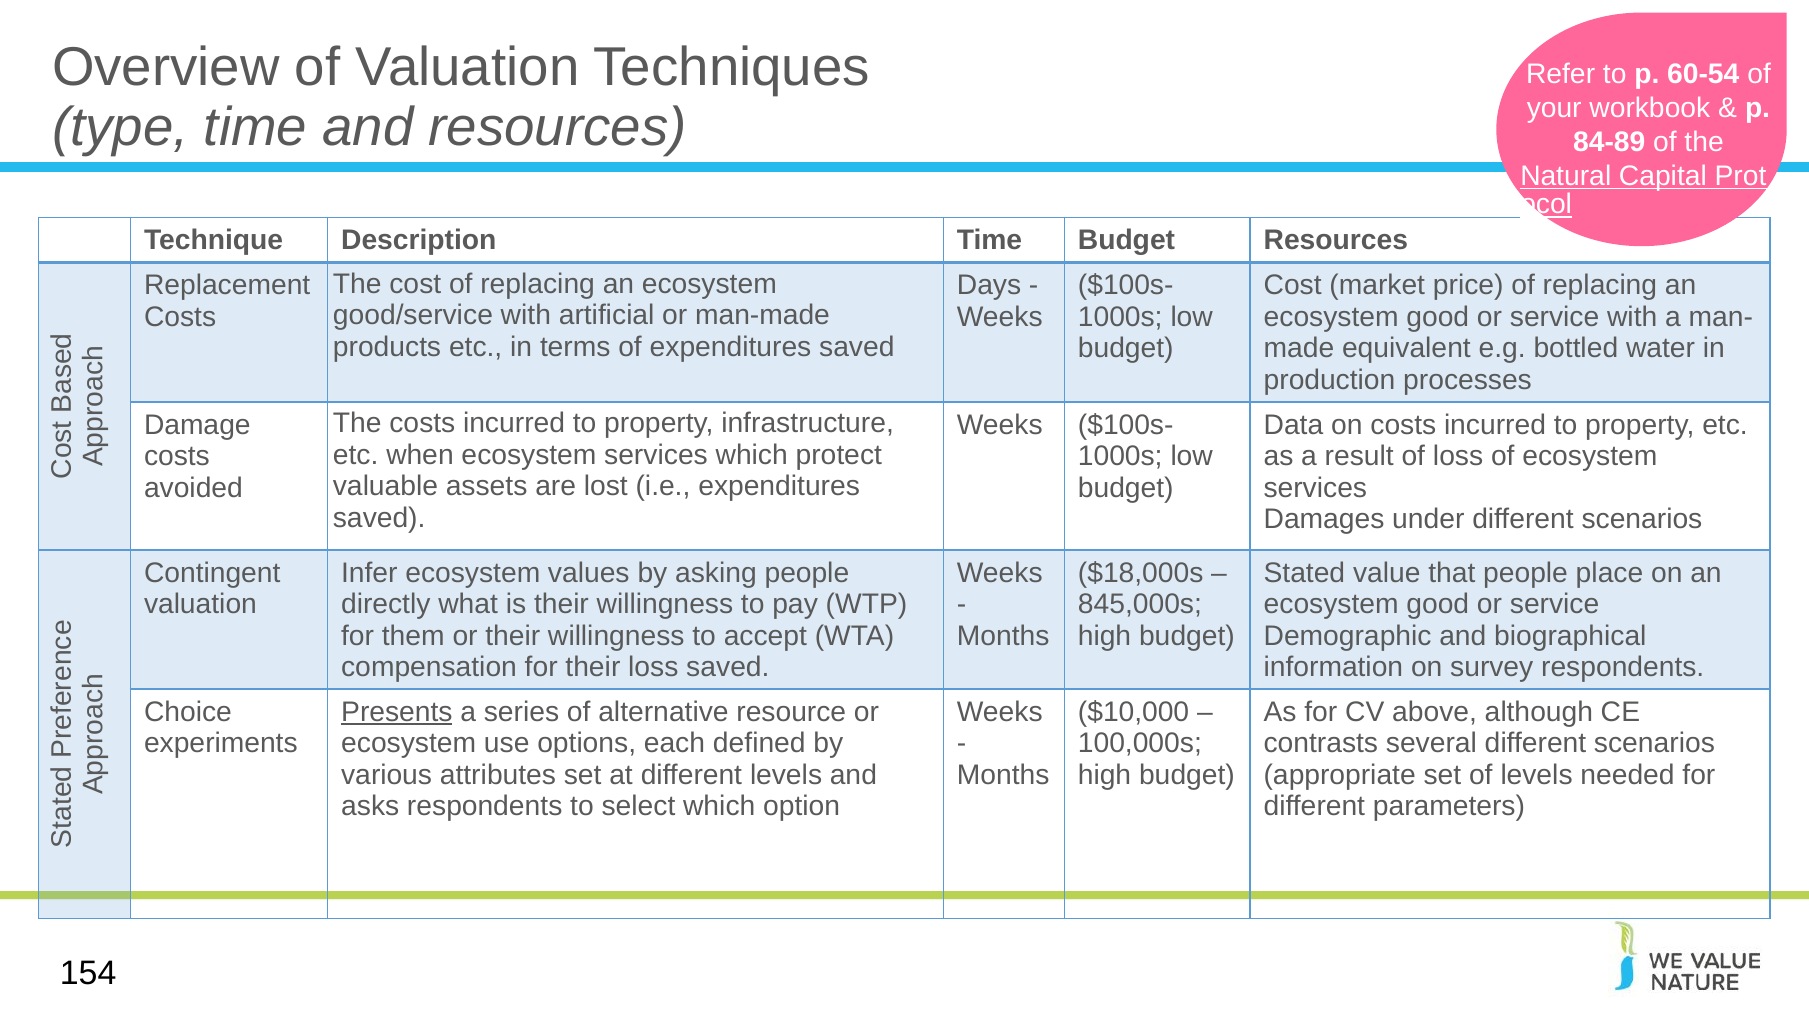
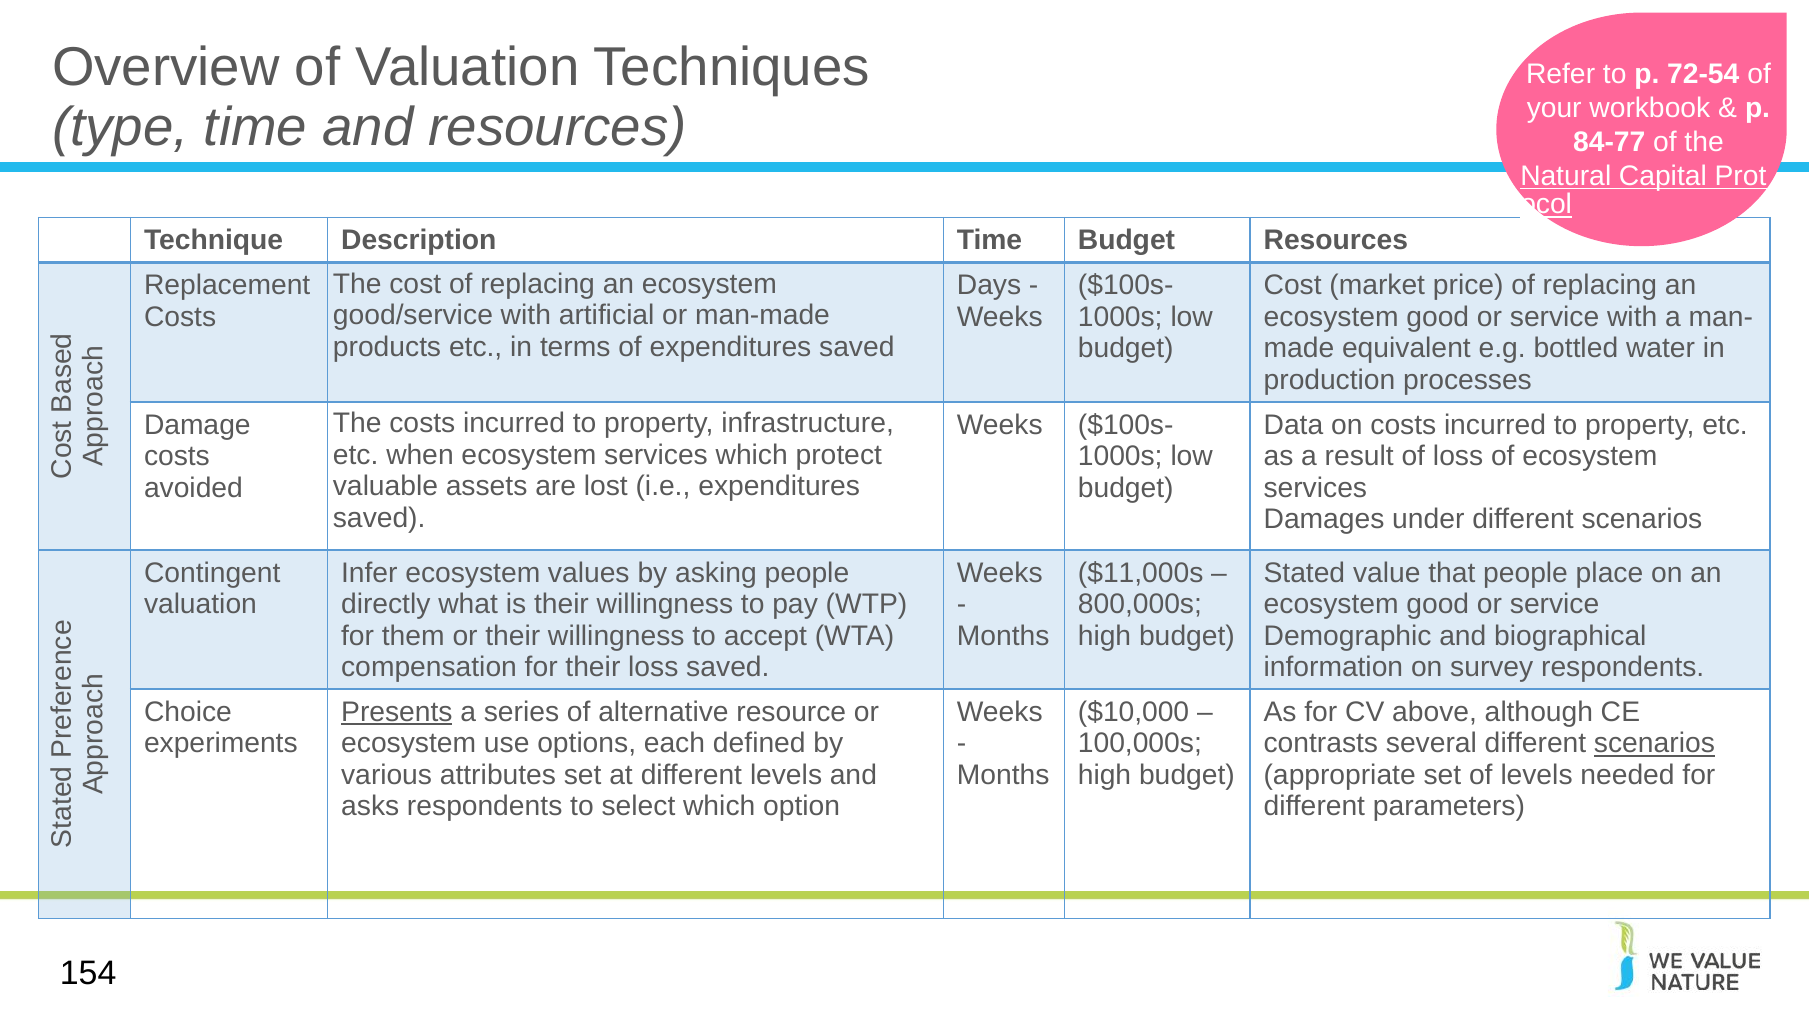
60-54: 60-54 -> 72-54 (1703, 74)
84-89: 84-89 -> 84-77 (1609, 142)
$18,000s: $18,000s -> $11,000s (1141, 573)
845,000s: 845,000s -> 800,000s (1140, 604)
scenarios underline: none -> present (1654, 743)
